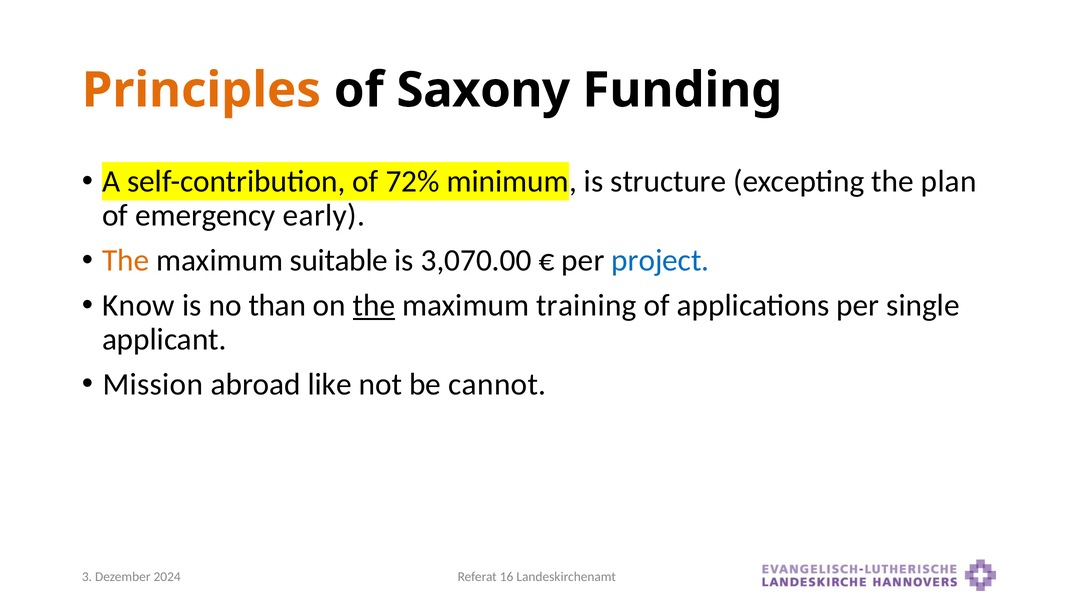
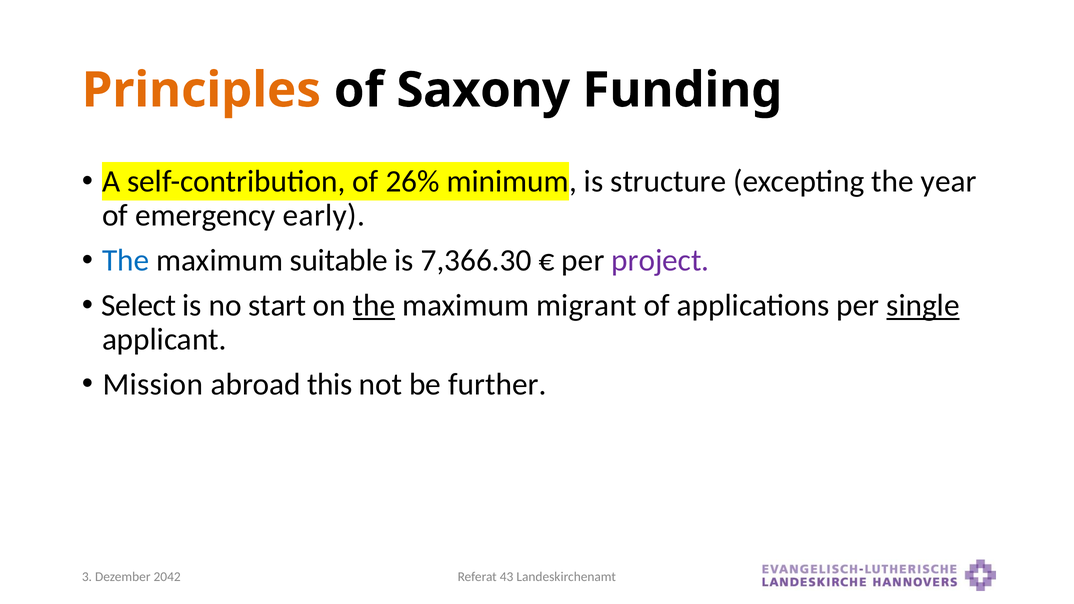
72%: 72% -> 26% (413, 182)
plan: plan -> year (949, 182)
The colour: orange -> blue (126, 260)
3,070.00: 3,070.00 -> 7,366.30 (476, 260)
project colour: blue -> purple (660, 260)
Know: Know -> Select (139, 305)
than: than -> start (277, 305)
training: training -> migrant (586, 305)
single underline: none -> present (923, 305)
like: like -> this (330, 384)
cannot: cannot -> further (497, 384)
16: 16 -> 43 (507, 577)
2024: 2024 -> 2042 (167, 577)
